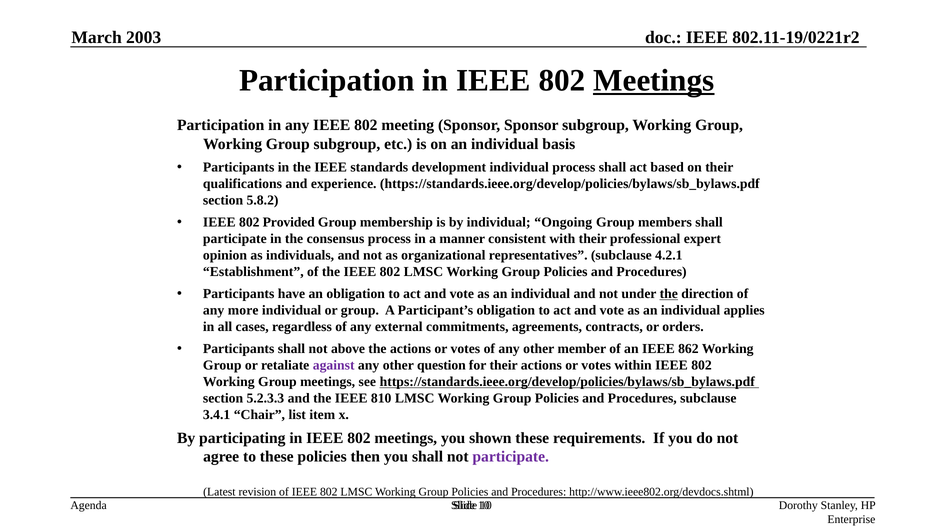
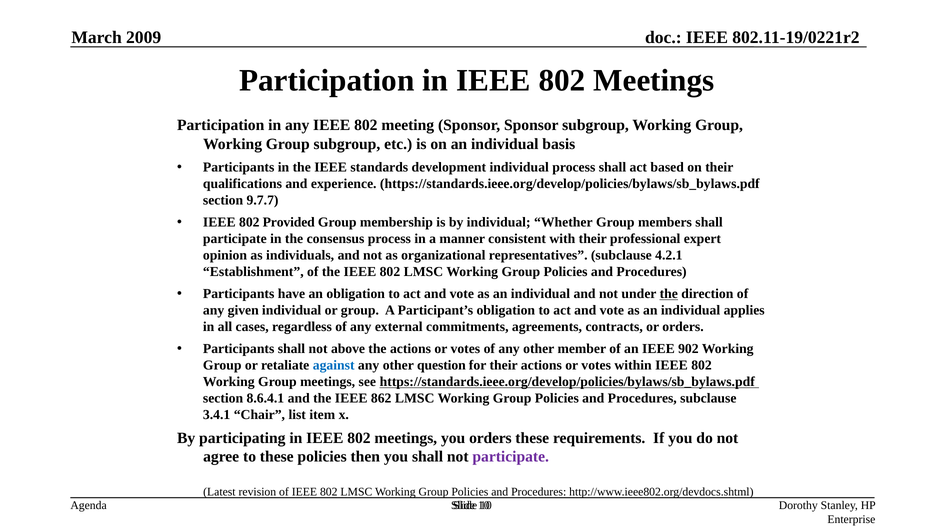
2003: 2003 -> 2009 (144, 38)
Meetings underline: present -> none (654, 81)
5.8.2: 5.8.2 -> 9.7.7 (263, 200)
Ongoing: Ongoing -> Whether (563, 222)
more: more -> given (243, 310)
862: 862 -> 902 (688, 349)
against colour: purple -> blue (334, 365)
5.2.3.3: 5.2.3.3 -> 8.6.4.1 (265, 398)
810: 810 -> 862 (381, 398)
you shown: shown -> orders (490, 438)
